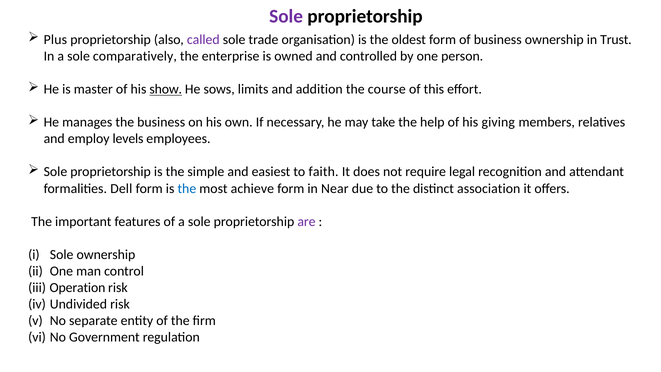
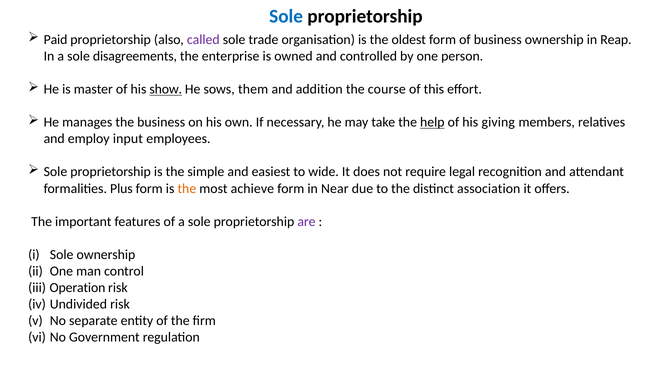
Sole colour: purple -> blue (286, 16)
Plus: Plus -> Paid (56, 40)
Trust: Trust -> Reap (616, 40)
comparatively: comparatively -> disagreements (135, 56)
limits: limits -> them (253, 89)
help underline: none -> present (432, 122)
levels: levels -> input (128, 139)
faith: faith -> wide (324, 172)
Dell: Dell -> Plus (121, 188)
the colour: blue -> orange (187, 188)
